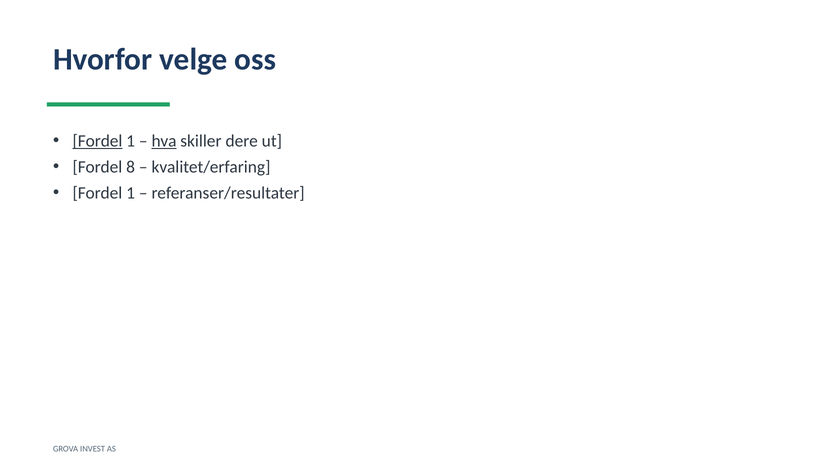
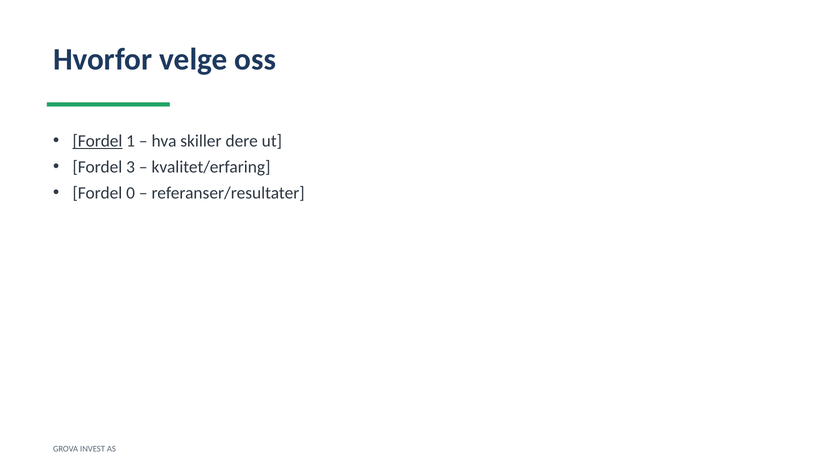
hva underline: present -> none (164, 141)
8: 8 -> 3 (131, 167)
1: 1 -> 0 (131, 193)
